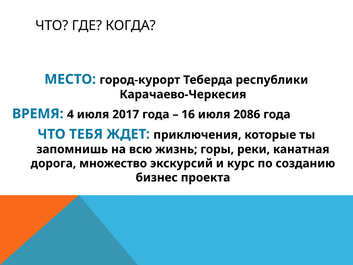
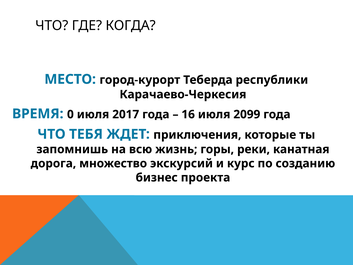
4: 4 -> 0 (70, 114)
2086: 2086 -> 2099 (247, 114)
